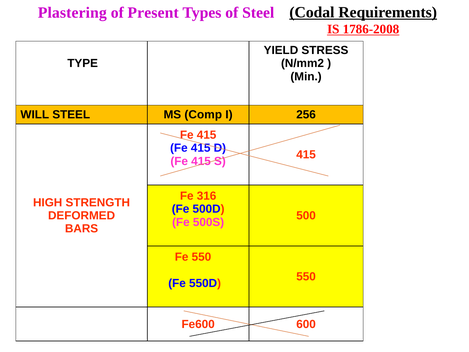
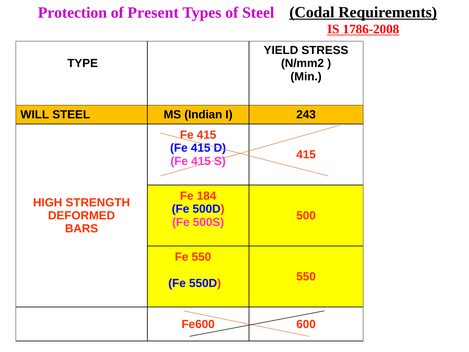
Plastering: Plastering -> Protection (72, 13)
Comp: Comp -> Indian (203, 115)
256: 256 -> 243 (306, 115)
316: 316 -> 184 (207, 196)
